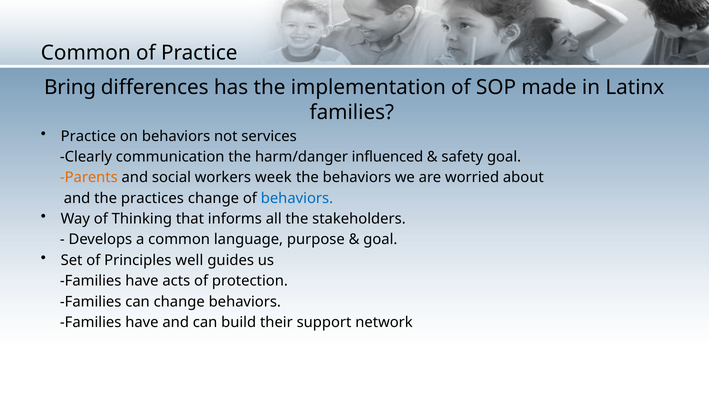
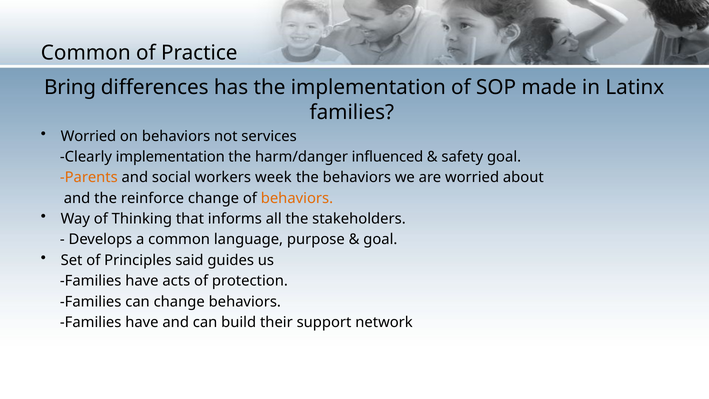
Practice: Practice -> Worried (88, 136)
Clearly communication: communication -> implementation (170, 157)
practices: practices -> reinforce (152, 198)
behaviors colour: blue -> orange (297, 198)
well: well -> said (189, 260)
